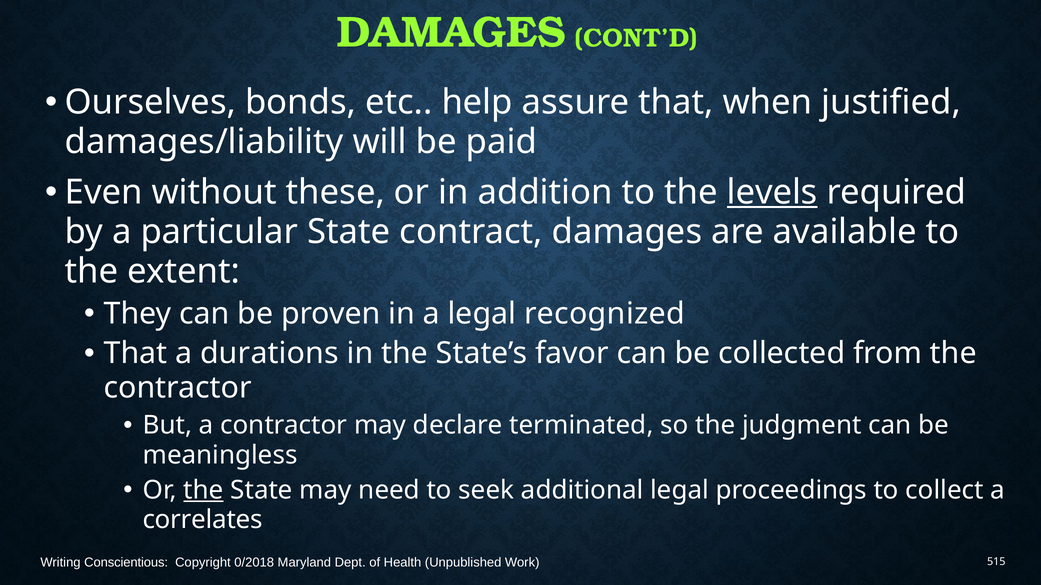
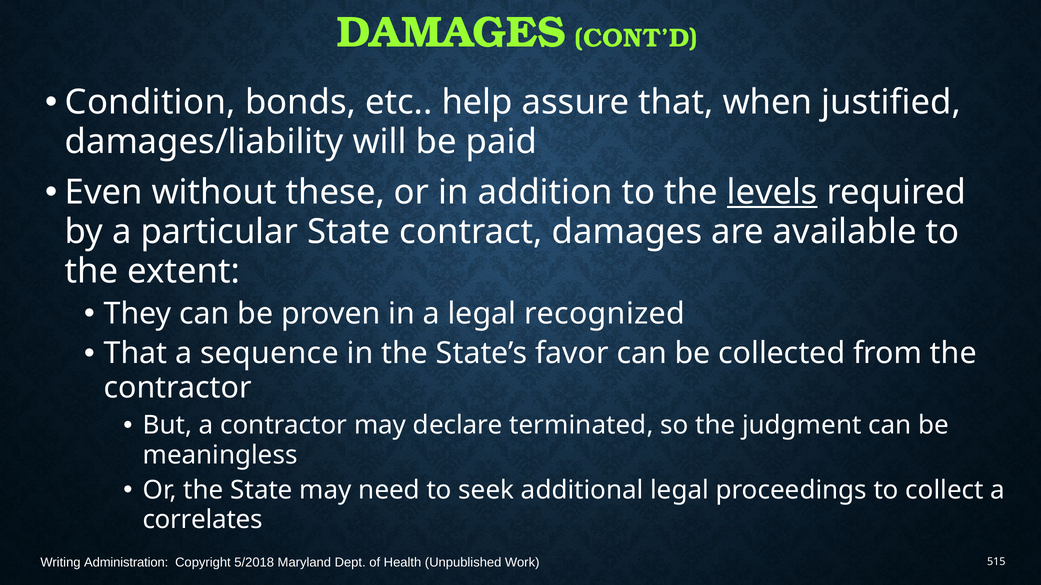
Ourselves: Ourselves -> Condition (150, 102)
durations: durations -> sequence (269, 354)
the underline: present -> none (204, 491)
Conscientious: Conscientious -> Administration (126, 563)
0/2018: 0/2018 -> 5/2018 (254, 563)
